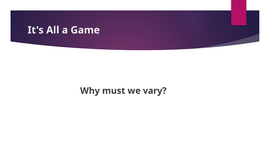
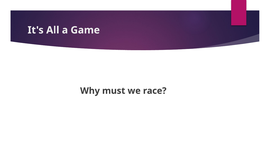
vary: vary -> race (155, 91)
